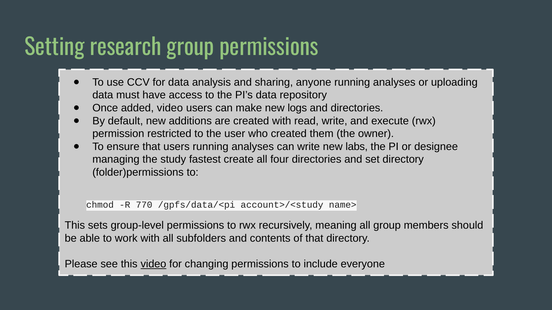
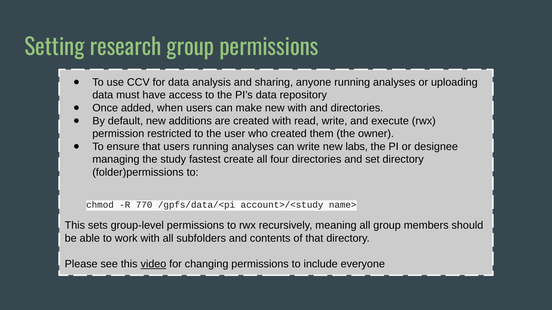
added video: video -> when (170, 108)
new logs: logs -> with (297, 108)
